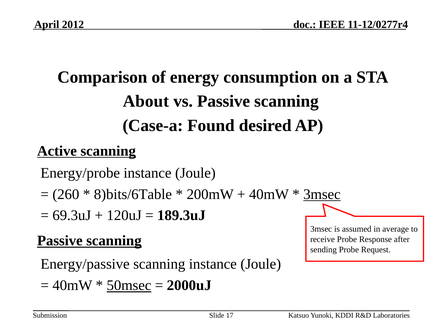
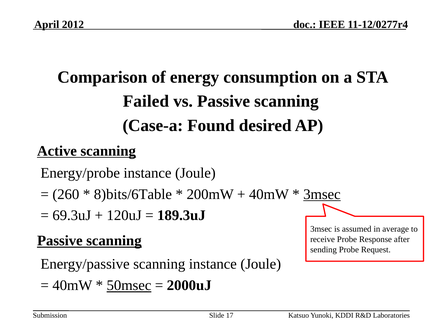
About: About -> Failed (146, 101)
